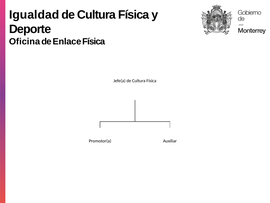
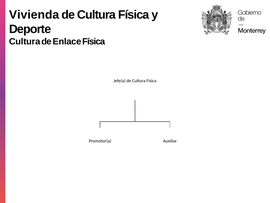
Igualdad: Igualdad -> Vivienda (34, 15)
Oficina: Oficina -> Cultura (25, 41)
